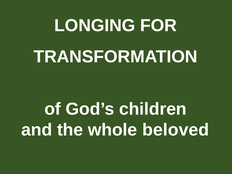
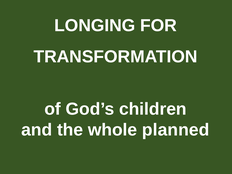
beloved: beloved -> planned (176, 130)
